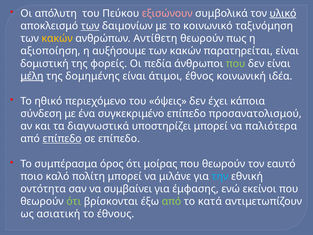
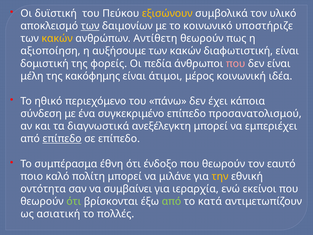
απόλυτη: απόλυτη -> δυϊστική (56, 13)
εξισώνουν colour: pink -> yellow (167, 13)
υλικό underline: present -> none (283, 13)
ταξινόμηση: ταξινόμηση -> υποστήριζε (264, 26)
παρατηρείται: παρατηρείται -> διαφωτιστική (238, 51)
που colour: light green -> pink (236, 64)
μέλη underline: present -> none (32, 76)
δομημένης: δομημένης -> κακόφημης (93, 76)
έθνος: έθνος -> μέρος (200, 76)
όψεις: όψεις -> πάνω (168, 101)
υποστηρίζει: υποστηρίζει -> ανεξέλεγκτη (161, 126)
παλιότερα: παλιότερα -> εμπεριέχει (271, 126)
όρος: όρος -> έθνη (112, 164)
μοίρας: μοίρας -> ένδοξο (160, 164)
την colour: light blue -> yellow (220, 176)
έμφασης: έμφασης -> ιεραρχία (196, 189)
έθνους: έθνους -> πολλές (116, 214)
